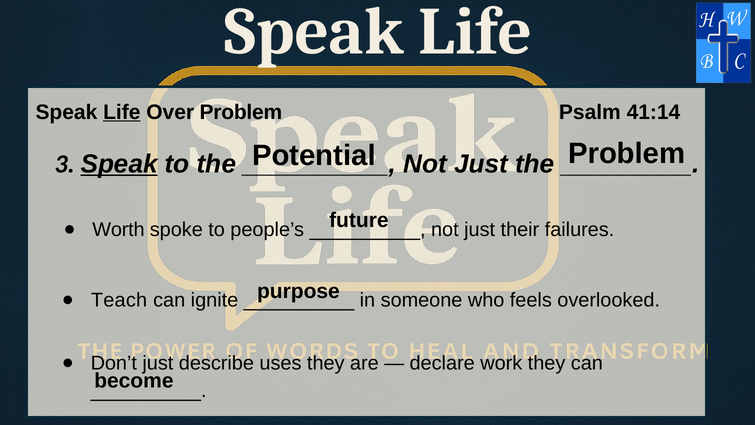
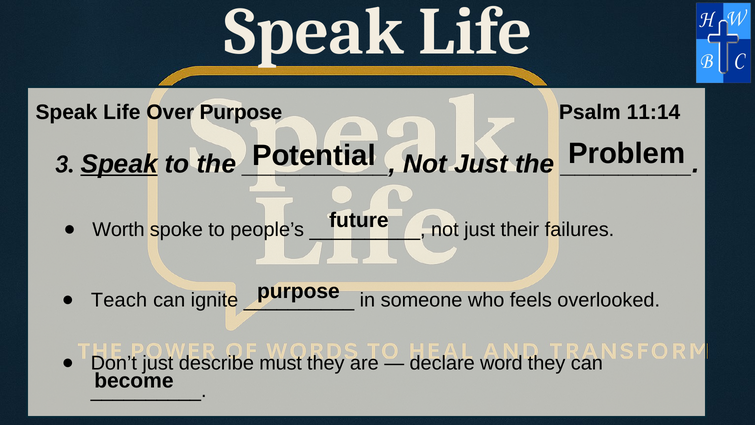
Life underline: present -> none (122, 112)
Over Problem: Problem -> Purpose (241, 112)
41:14: 41:14 -> 11:14 (653, 112)
uses: uses -> must (281, 363)
work: work -> word (501, 363)
